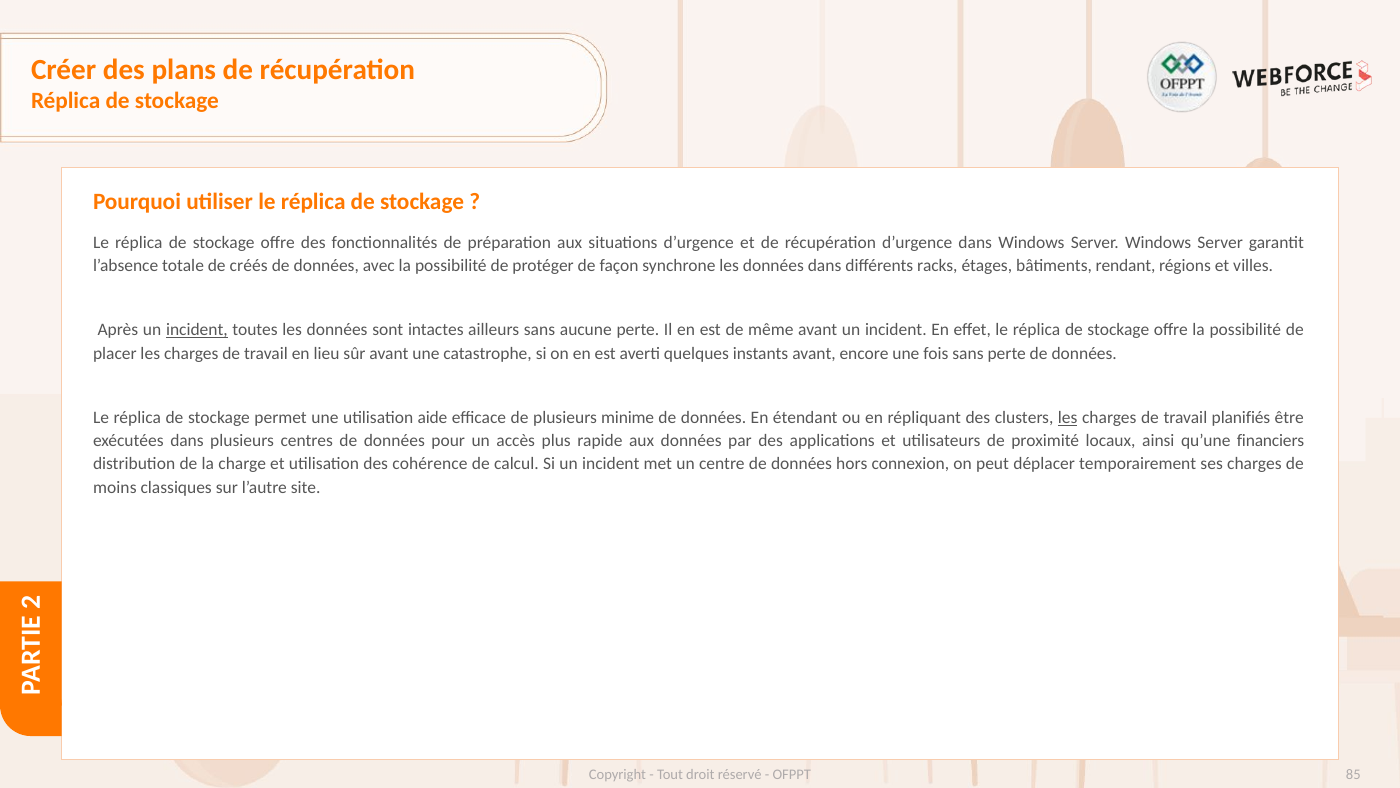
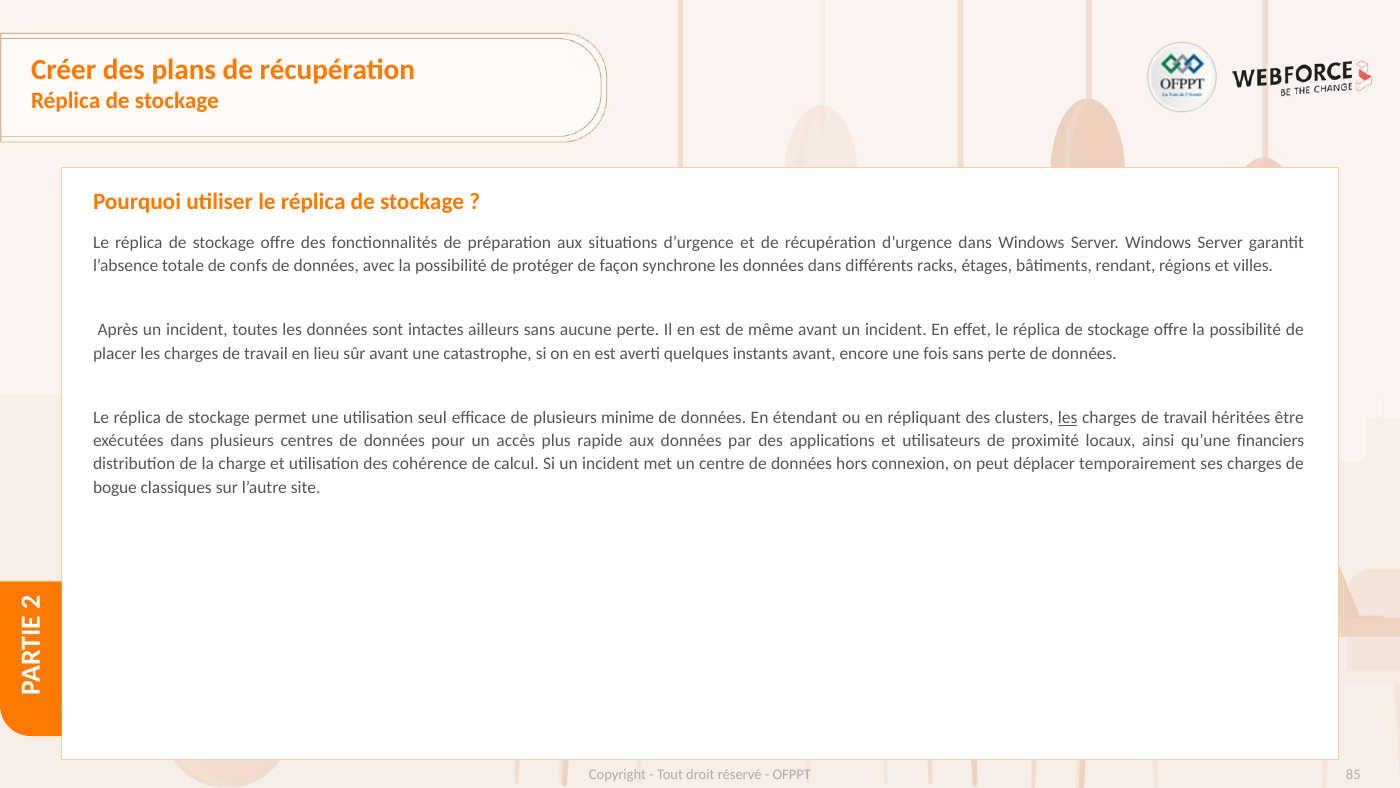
créés: créés -> confs (249, 266)
incident underline: present -> none (197, 330)
aide: aide -> seul (432, 417)
planifiés: planifiés -> héritées (1241, 417)
moins: moins -> bogue (115, 487)
